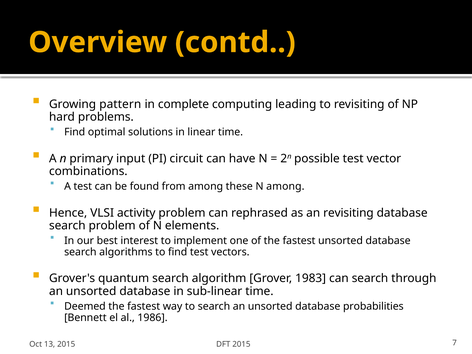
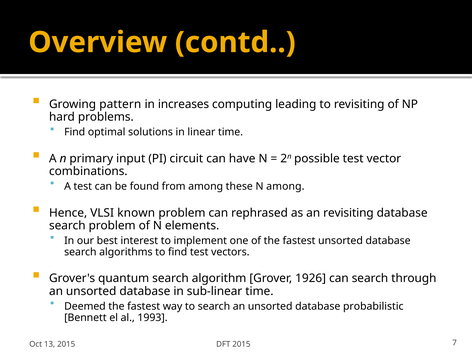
complete: complete -> increases (184, 104)
activity: activity -> known (136, 213)
1983: 1983 -> 1926 (311, 278)
probabilities: probabilities -> probabilistic (373, 306)
1986: 1986 -> 1993 (153, 318)
